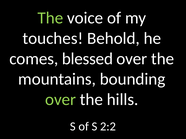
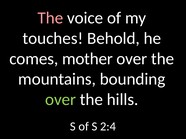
The colour: light green -> pink (50, 18)
blessed: blessed -> mother (87, 59)
2:2: 2:2 -> 2:4 (108, 127)
